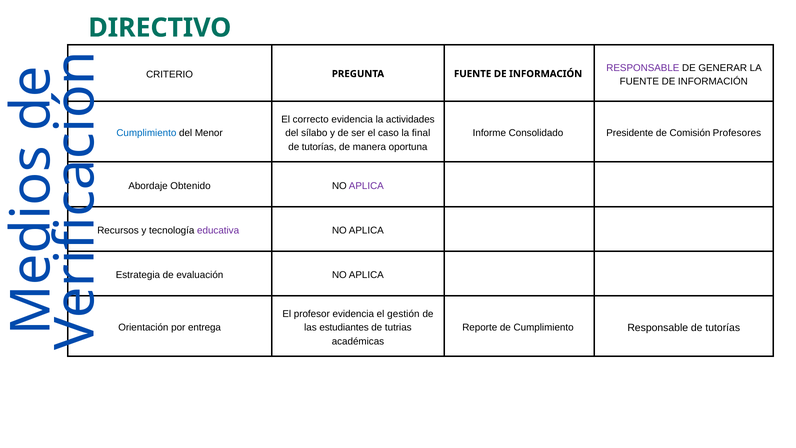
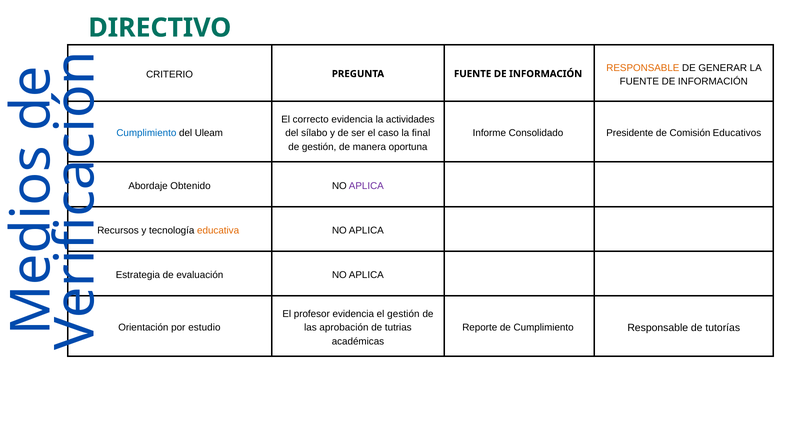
RESPONSABLE colour: purple -> orange (643, 68)
Menor: Menor -> Uleam (209, 133)
Profesores: Profesores -> Educativos (737, 133)
tutorías: tutorías -> gestión (319, 147)
educativa colour: purple -> orange (218, 230)
entrega: entrega -> estudio (204, 328)
estudiantes: estudiantes -> aprobación (344, 328)
